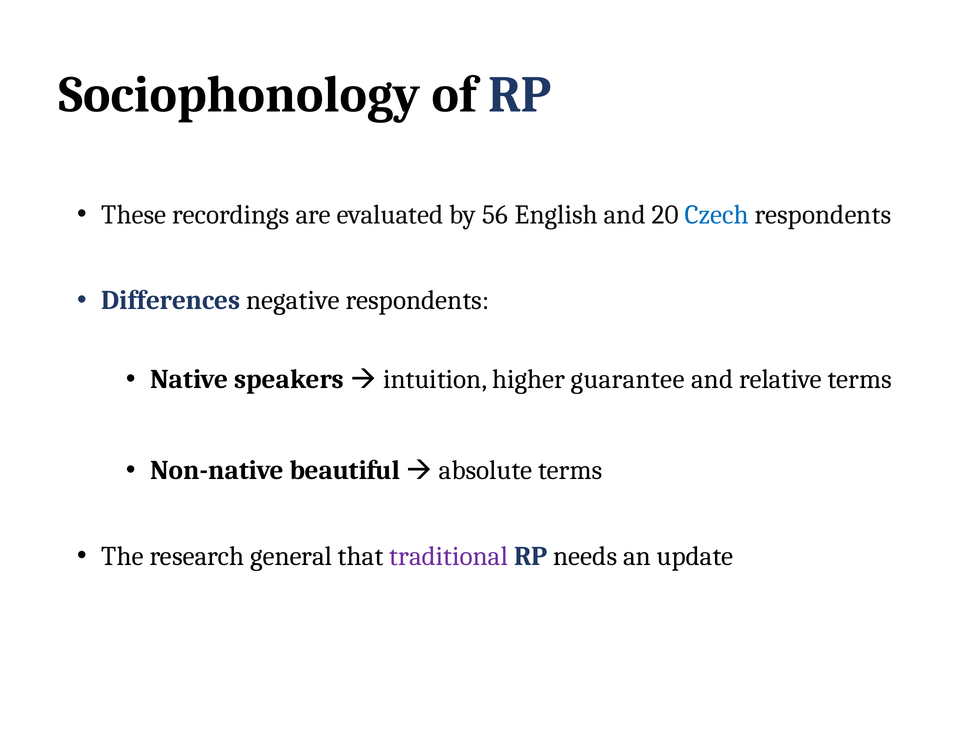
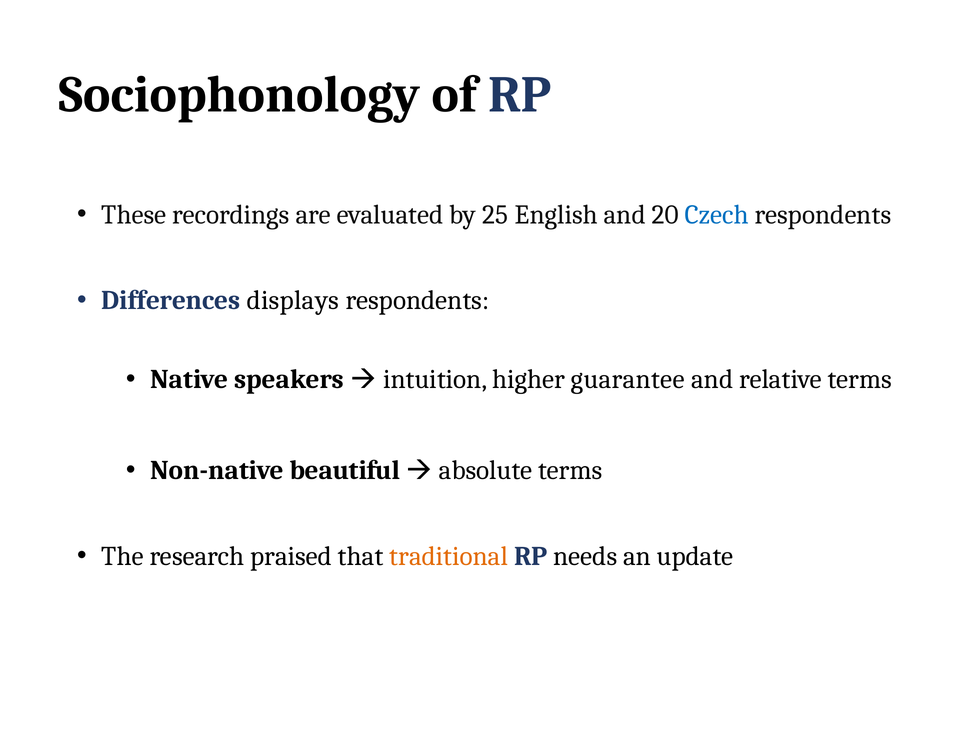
56: 56 -> 25 (495, 215)
negative: negative -> displays (293, 301)
general: general -> praised (291, 556)
traditional colour: purple -> orange (449, 556)
